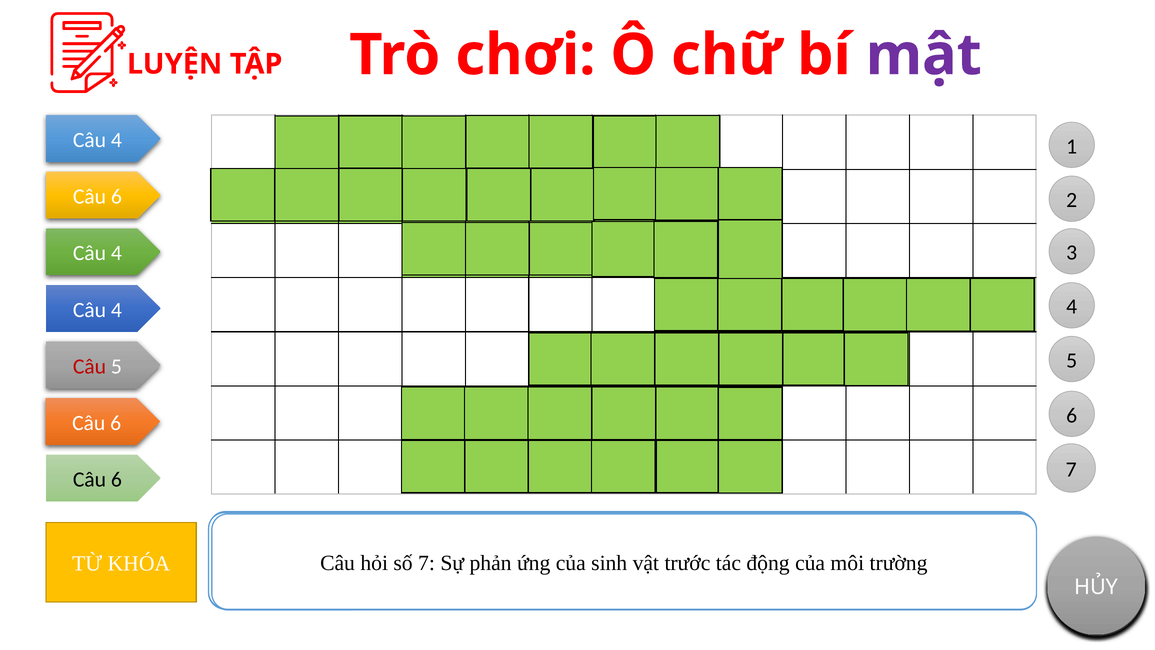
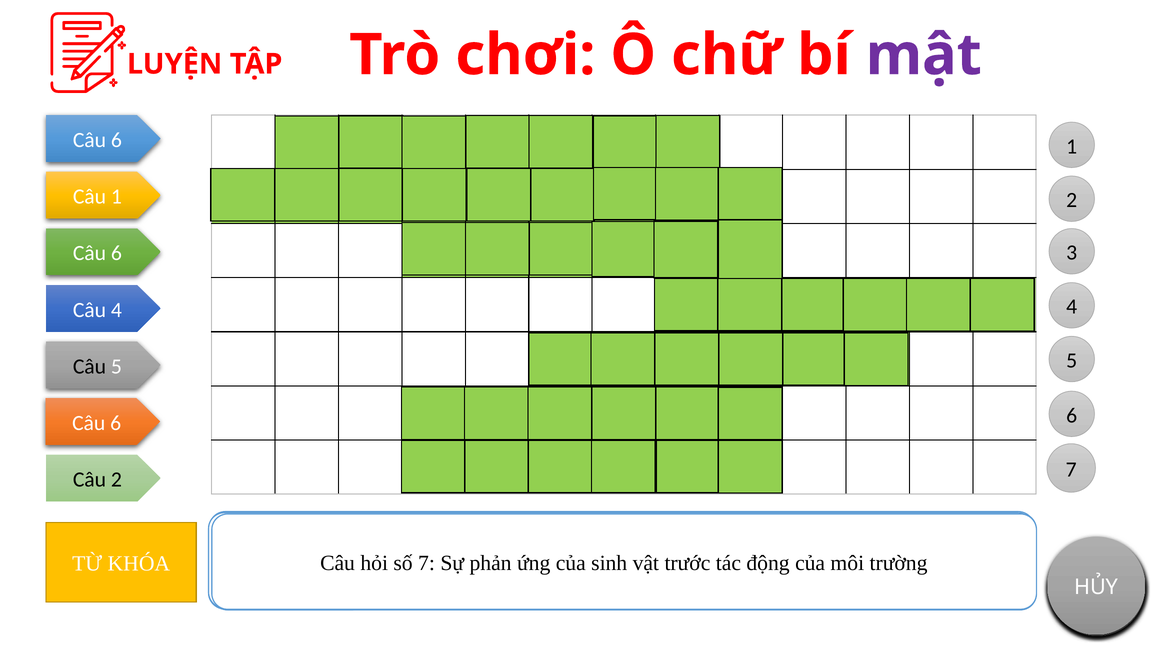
4: 4 -> 6 (116, 140)
6: 6 -> 1 (116, 197)
4: 4 -> 6 (116, 253)
Câu colour: red -> black (89, 366)
6: 6 -> 2 (116, 479)
